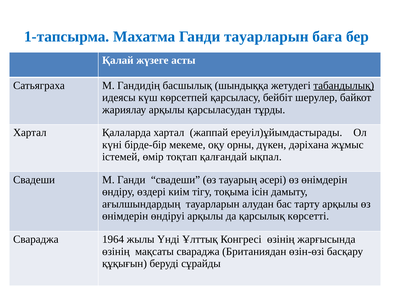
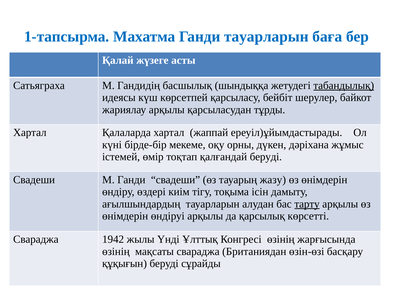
қалғандай ықпал: ықпал -> беруді (266, 157)
әсері: әсері -> жазу (273, 180)
тарту underline: none -> present (307, 204)
1964: 1964 -> 1942 (113, 239)
